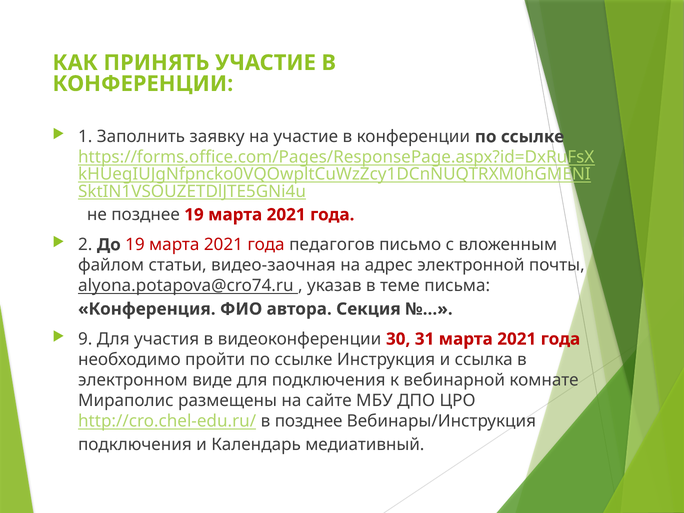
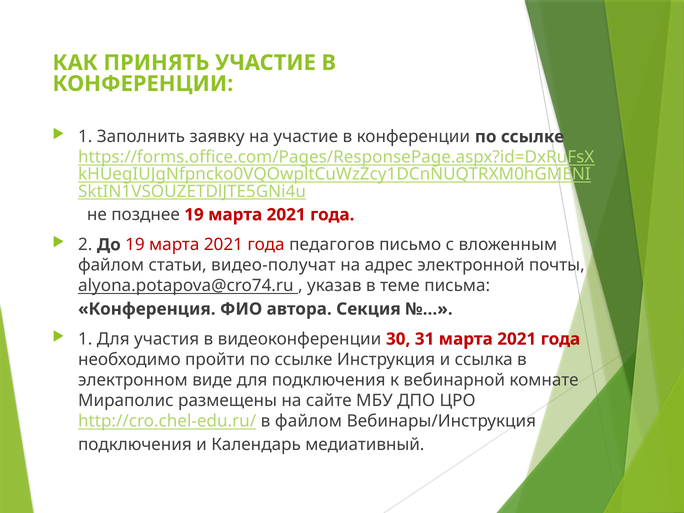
видео-заочная: видео-заочная -> видео-получат (273, 265)
9: 9 -> 1 (85, 339)
в позднее: позднее -> файлом (308, 421)
